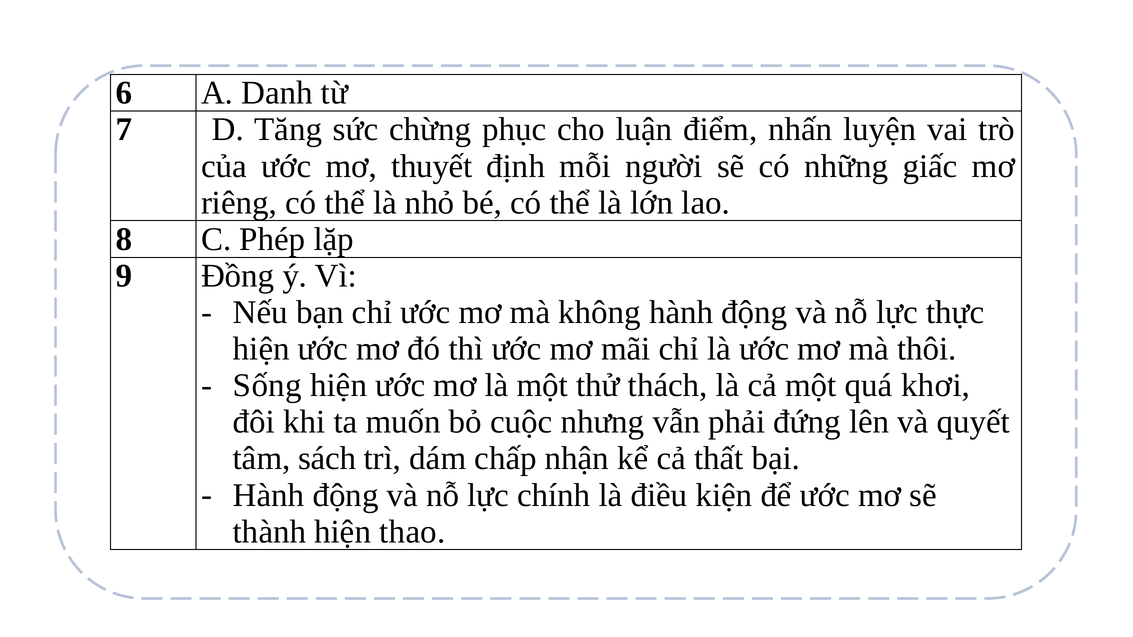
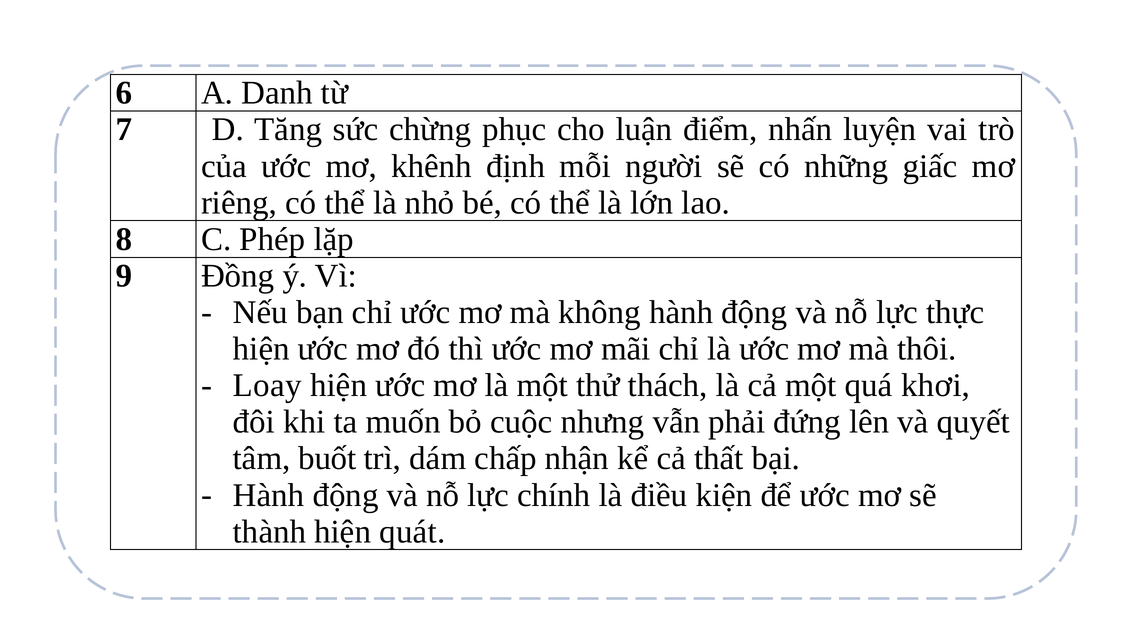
thuyết: thuyết -> khênh (432, 166)
Sống: Sống -> Loay (267, 386)
sách: sách -> buốt (327, 459)
thao: thao -> quát (412, 532)
